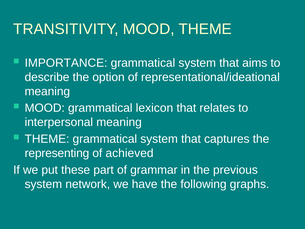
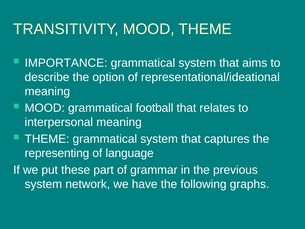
lexicon: lexicon -> football (155, 108)
achieved: achieved -> language (130, 153)
